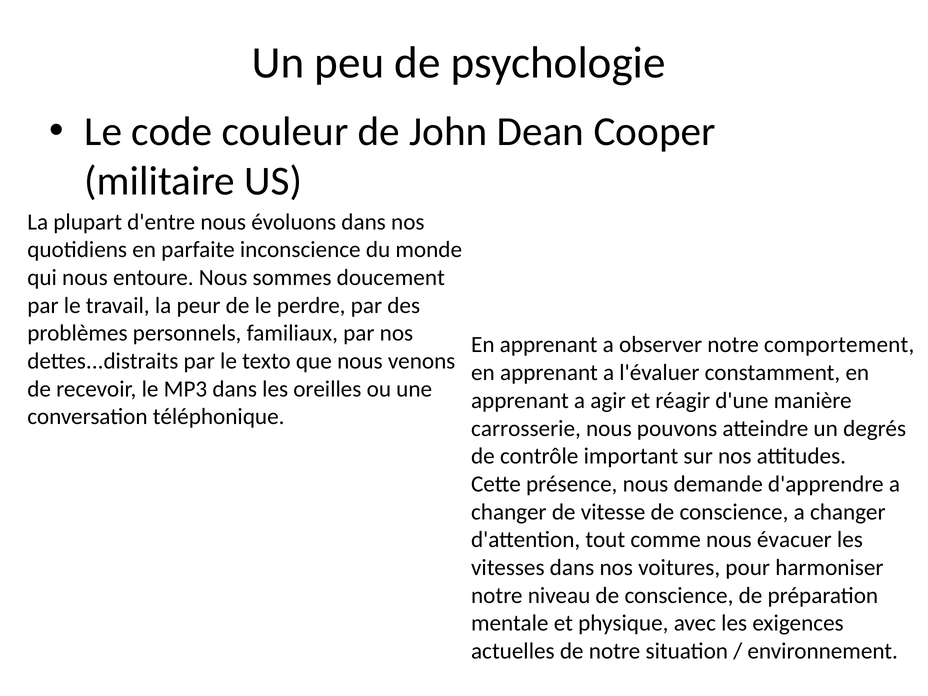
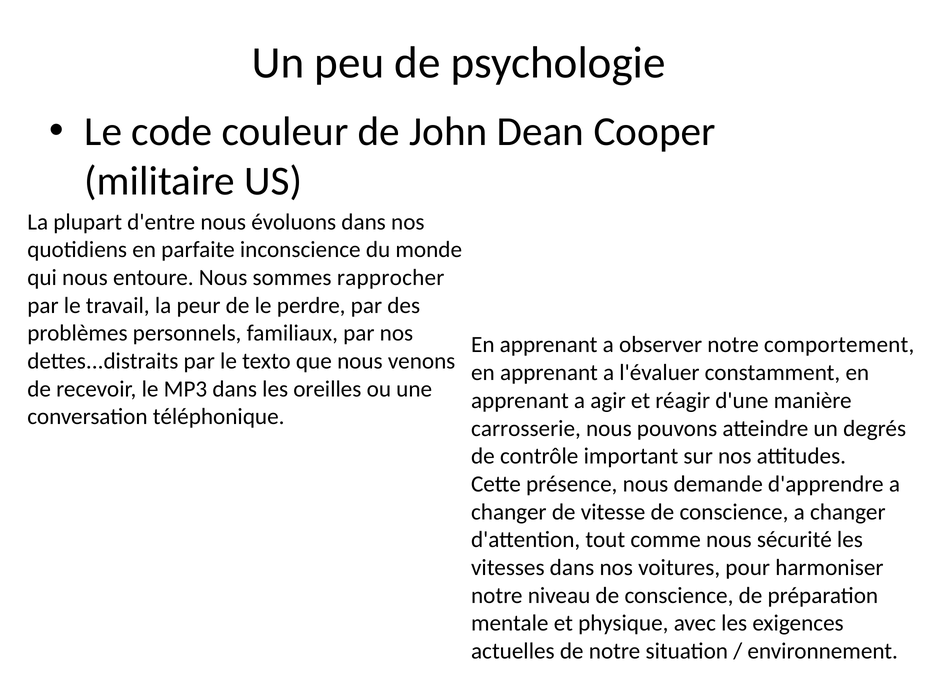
doucement: doucement -> rapprocher (391, 278)
évacuer: évacuer -> sécurité (794, 540)
